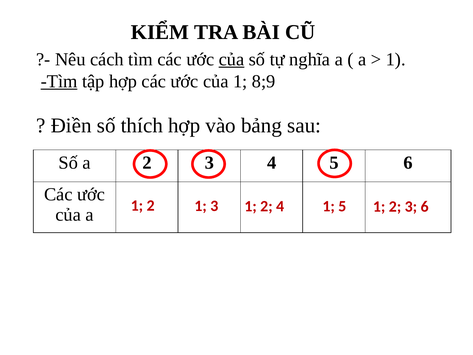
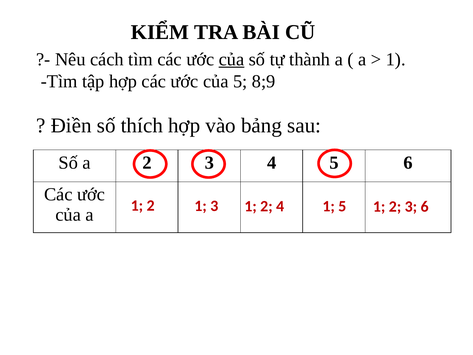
nghĩa: nghĩa -> thành (310, 59)
Tìm underline: present -> none (59, 81)
của 1: 1 -> 5 (240, 81)
